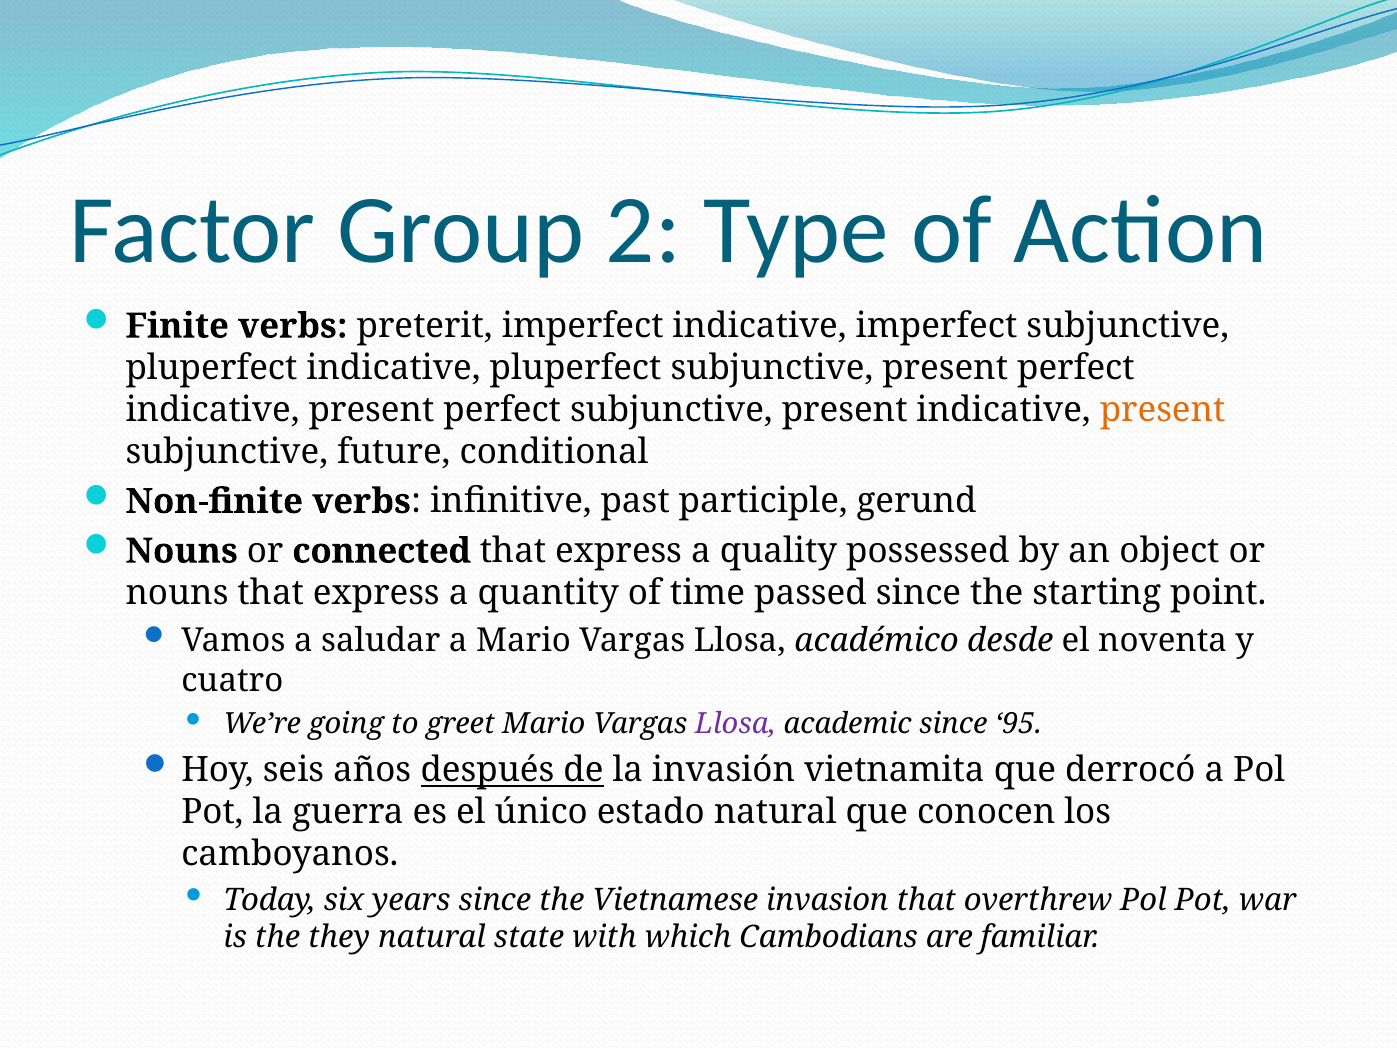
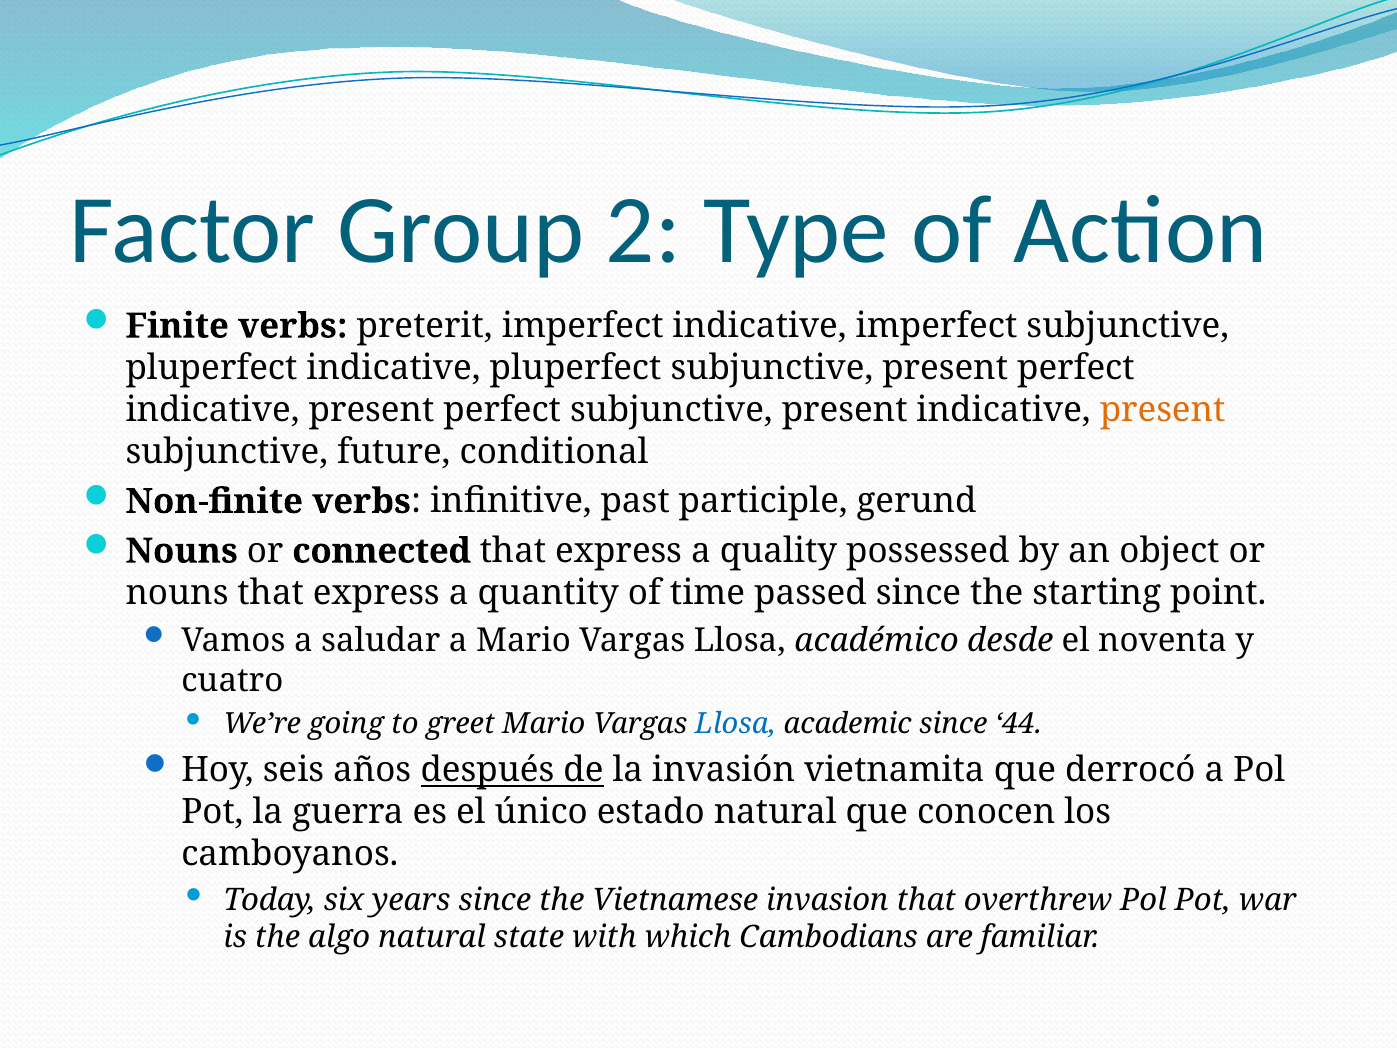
Llosa colour: purple -> blue (735, 723)
95: 95 -> 44 (1018, 723)
they: they -> algo (339, 937)
